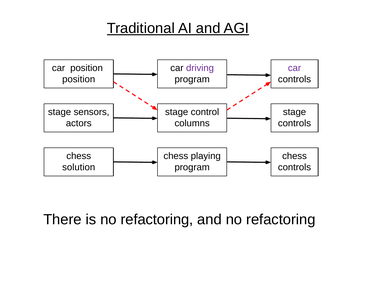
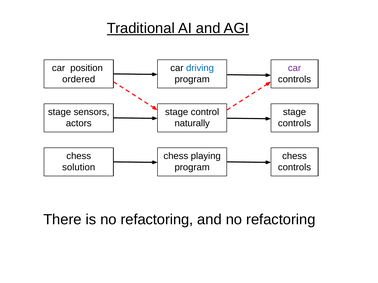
driving colour: purple -> blue (200, 68)
position: position -> ordered (79, 79)
columns: columns -> naturally (192, 123)
